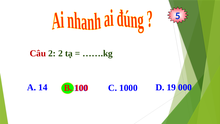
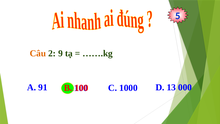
Câu colour: red -> orange (38, 53)
2 2: 2 -> 9 (60, 53)
19: 19 -> 13 (171, 87)
14: 14 -> 91 (43, 87)
